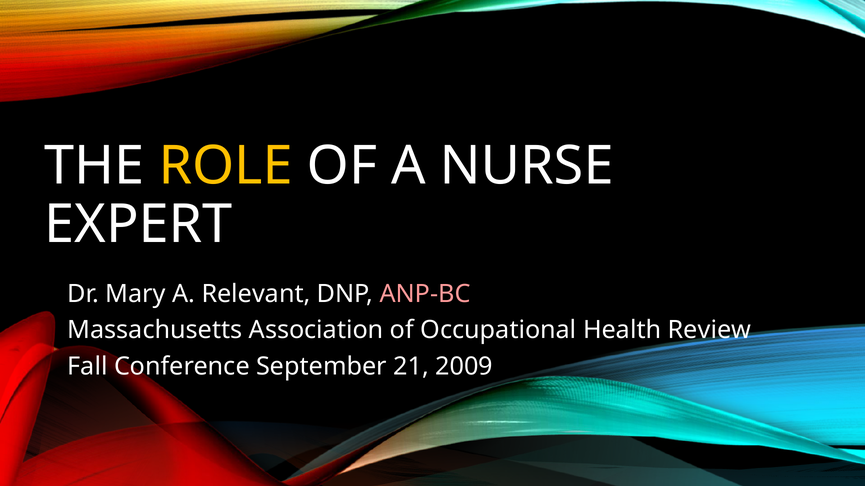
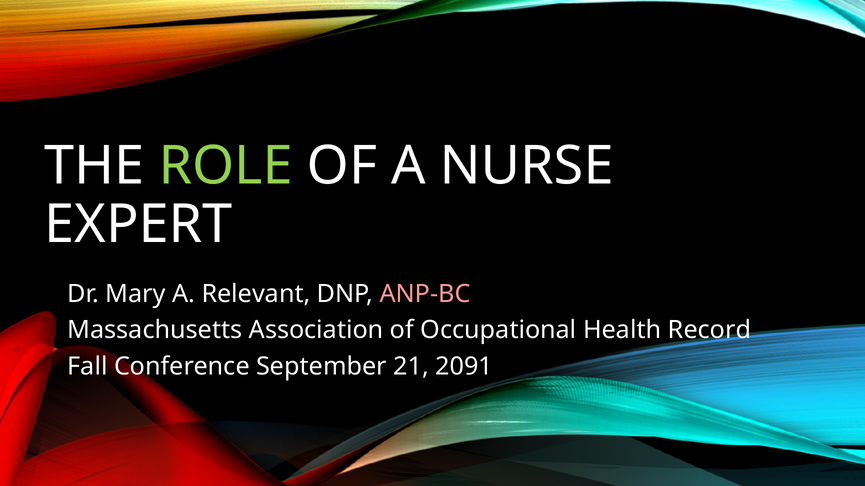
ROLE colour: yellow -> light green (226, 166)
Review: Review -> Record (709, 330)
2009: 2009 -> 2091 (464, 367)
